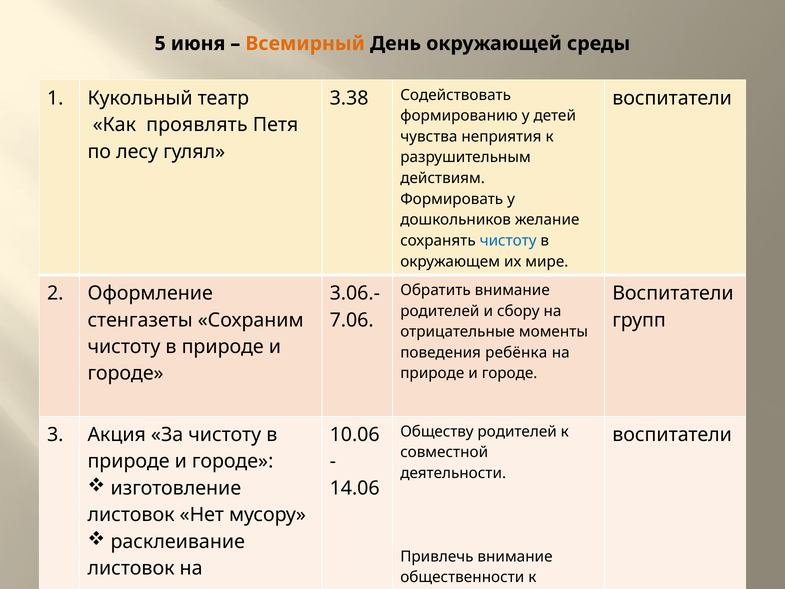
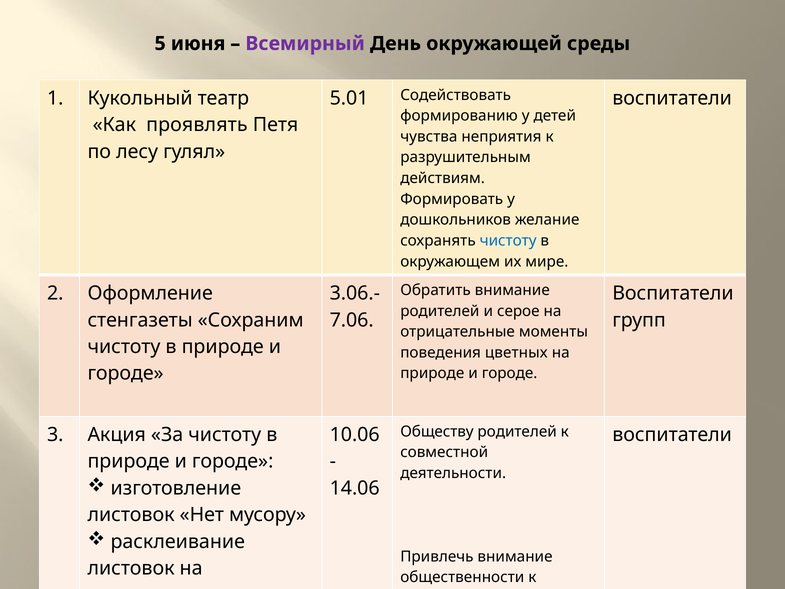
Всемирный colour: orange -> purple (305, 44)
3.38: 3.38 -> 5.01 (349, 98)
сбору: сбору -> серое (518, 311)
ребёнка: ребёнка -> цветных (516, 352)
